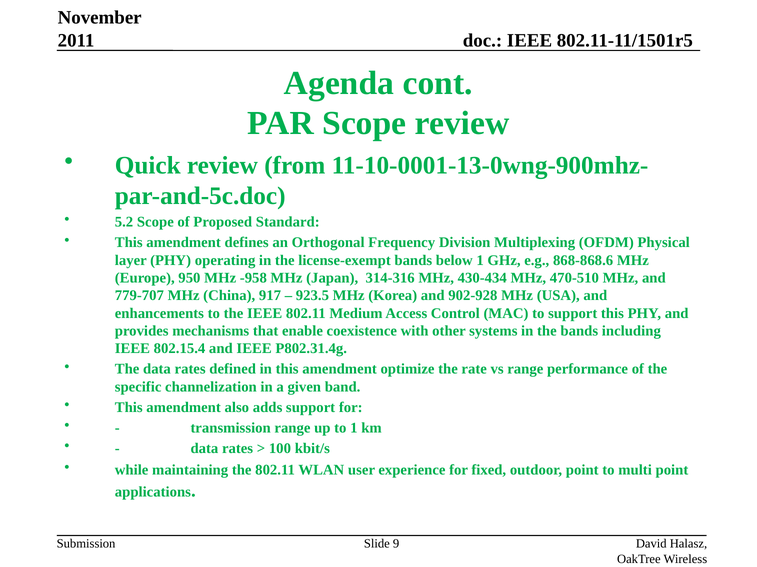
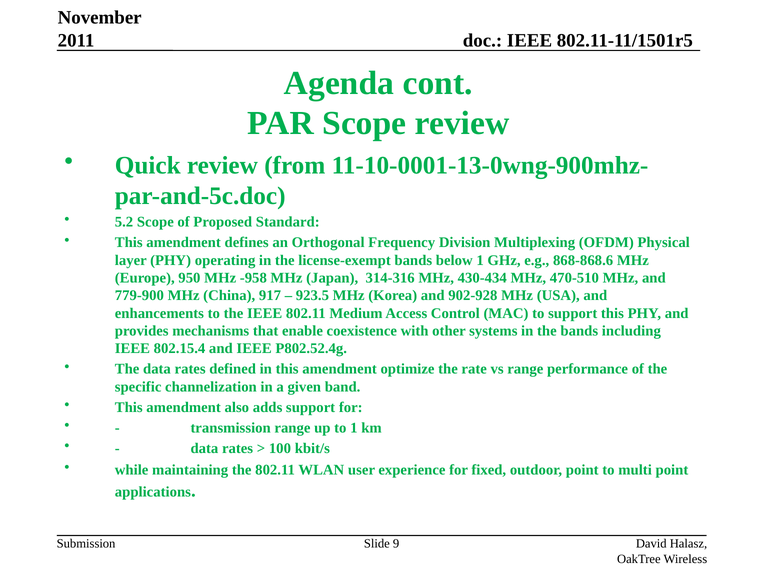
779-707: 779-707 -> 779-900 (139, 296)
P802.31.4g: P802.31.4g -> P802.52.4g (311, 349)
